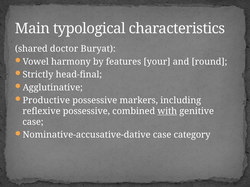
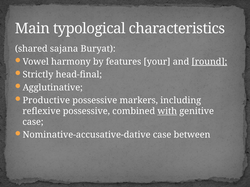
doctor: doctor -> sajana (64, 49)
round underline: none -> present (209, 62)
category: category -> between (192, 135)
